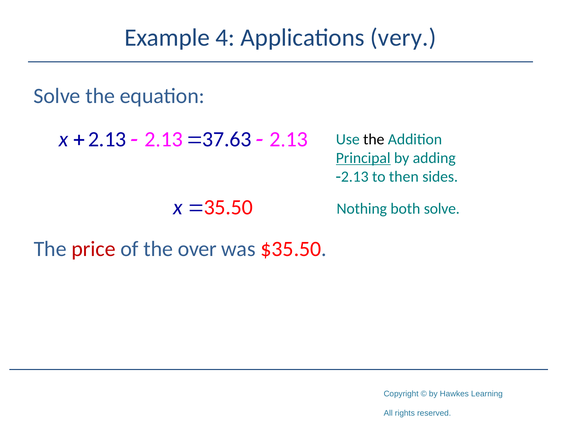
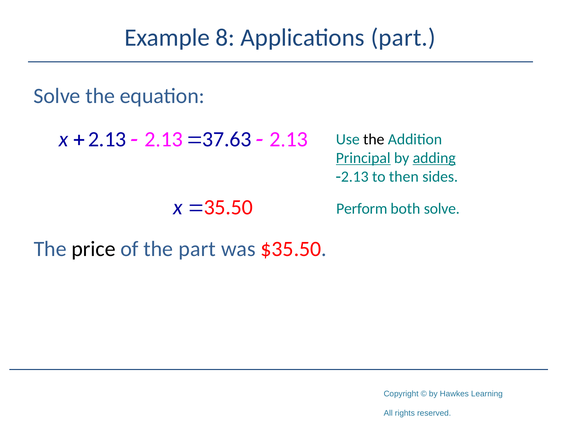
4: 4 -> 8 (225, 38)
Applications very: very -> part (403, 38)
adding underline: none -> present (434, 158)
Nothing: Nothing -> Perform (362, 209)
price colour: red -> black (94, 249)
the over: over -> part (197, 249)
